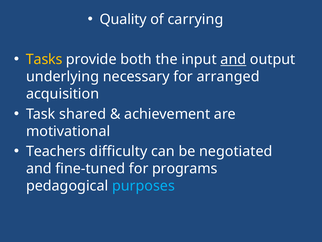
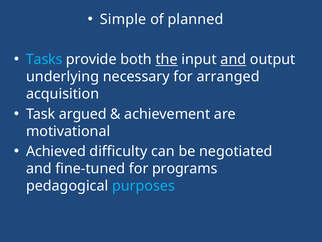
Quality: Quality -> Simple (123, 19)
carrying: carrying -> planned (195, 19)
Tasks colour: yellow -> light blue (44, 59)
the underline: none -> present (167, 59)
shared: shared -> argued (83, 114)
Teachers: Teachers -> Achieved (56, 151)
